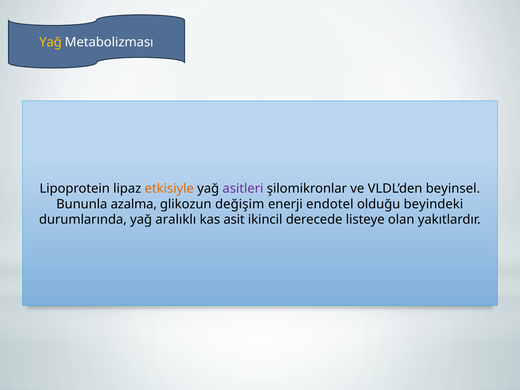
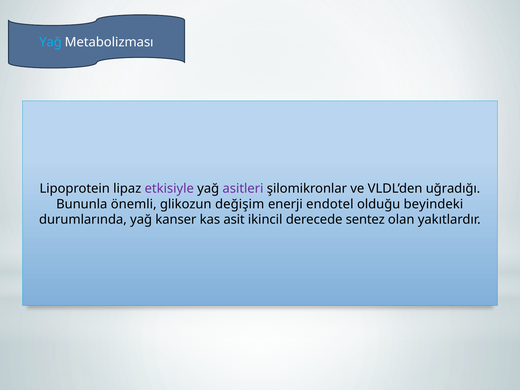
Yağ colour: yellow -> light blue (50, 42)
etkisiyle colour: orange -> purple (169, 188)
beyinsel: beyinsel -> uğradığı (453, 188)
azalma: azalma -> önemli (134, 204)
aralıklı: aralıklı -> kanser (176, 220)
listeye: listeye -> sentez (365, 220)
